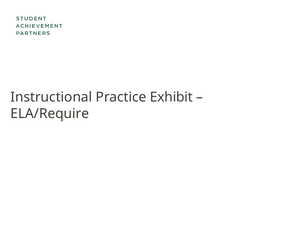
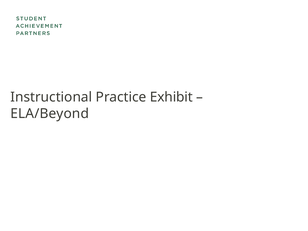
ELA/Require: ELA/Require -> ELA/Beyond (50, 113)
